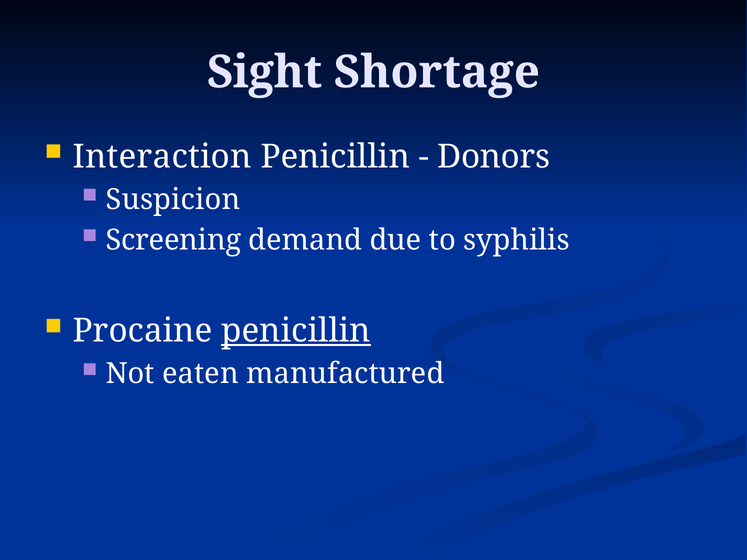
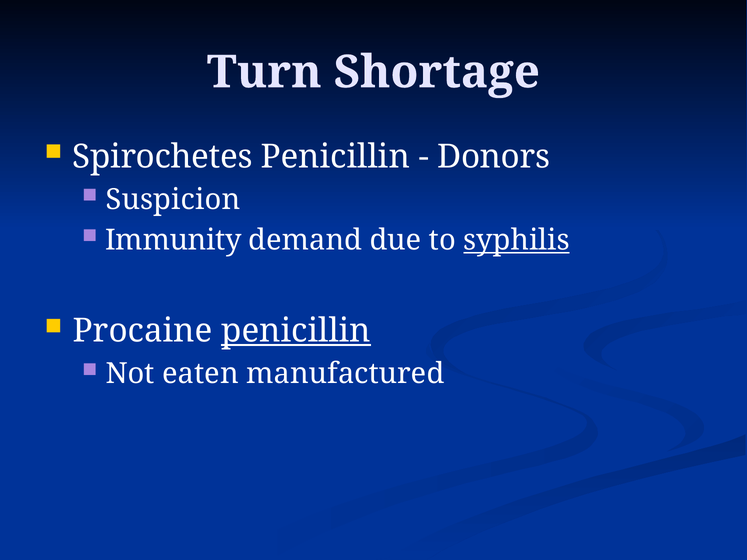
Sight: Sight -> Turn (264, 72)
Interaction: Interaction -> Spirochetes (163, 157)
Screening: Screening -> Immunity (173, 240)
syphilis underline: none -> present (516, 240)
